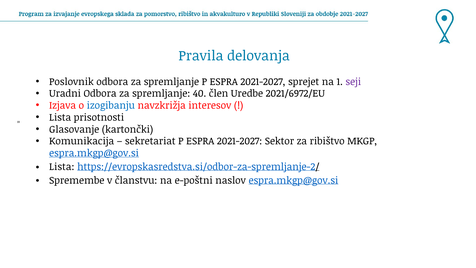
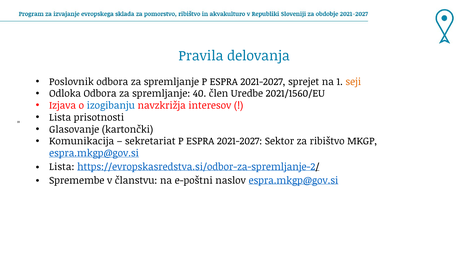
seji colour: purple -> orange (353, 82)
Uradni: Uradni -> Odloka (65, 94)
2021/6972/EU: 2021/6972/EU -> 2021/1560/EU (295, 94)
